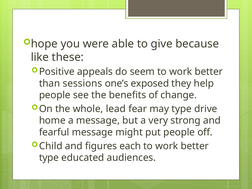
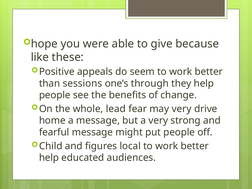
exposed: exposed -> through (150, 83)
may type: type -> very (182, 109)
each: each -> local (130, 146)
type: type -> help (49, 158)
